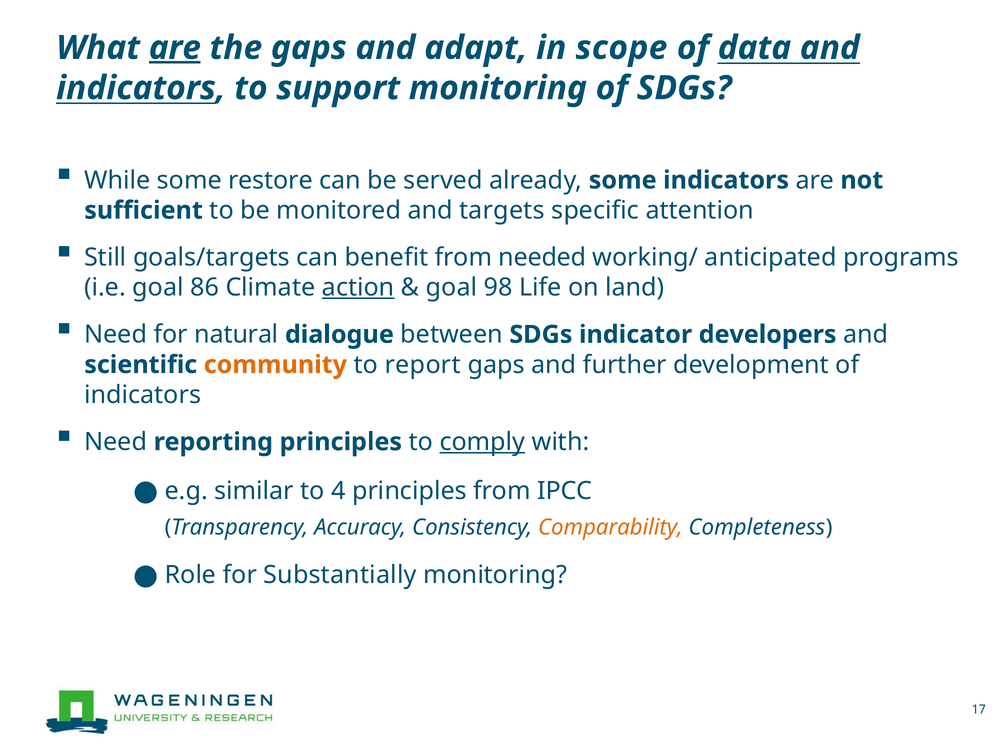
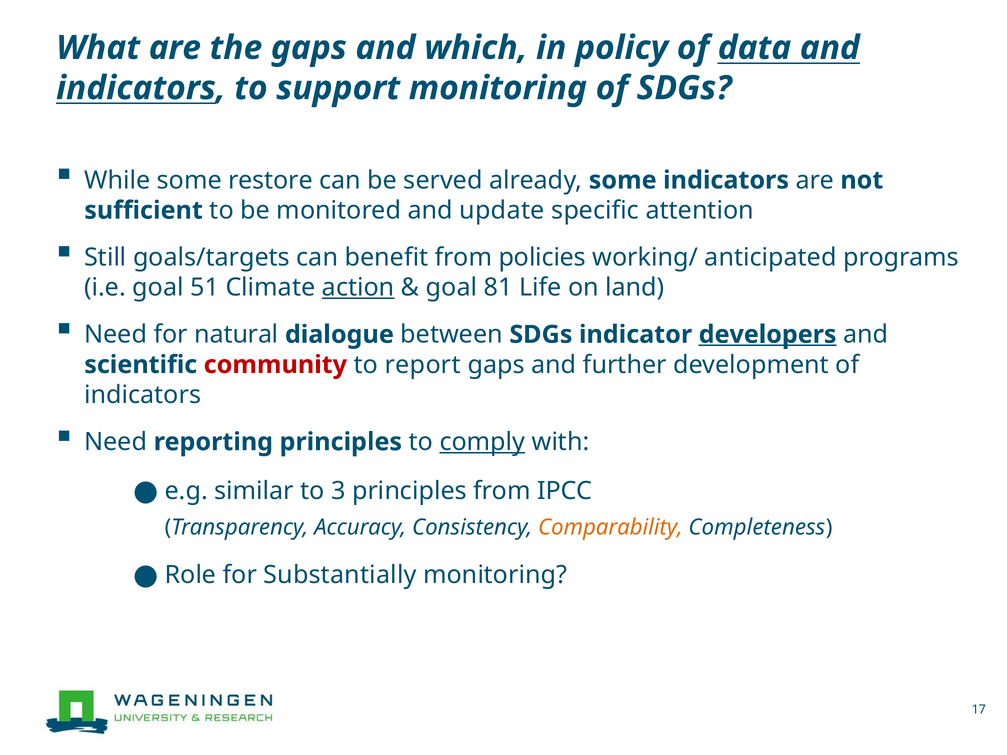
are underline: present -> none (175, 48)
adapt: adapt -> which (476, 48)
scope: scope -> policy (622, 48)
targets: targets -> update (502, 210)
needed: needed -> policies (542, 257)
86: 86 -> 51 (205, 288)
98: 98 -> 81 (498, 288)
developers underline: none -> present (768, 335)
community colour: orange -> red (275, 365)
4: 4 -> 3 (338, 491)
